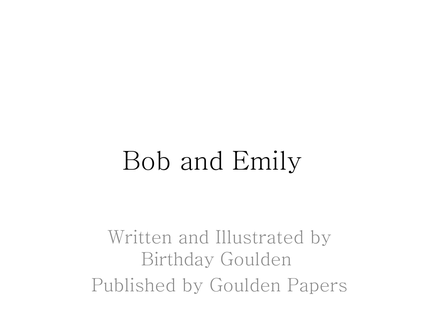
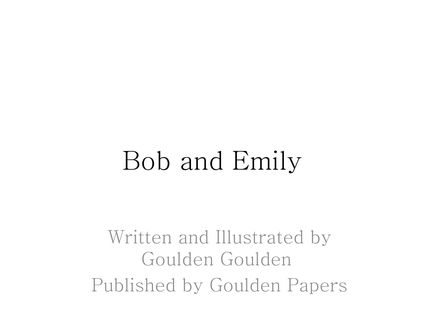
Birthday: Birthday -> Goulden (178, 260)
